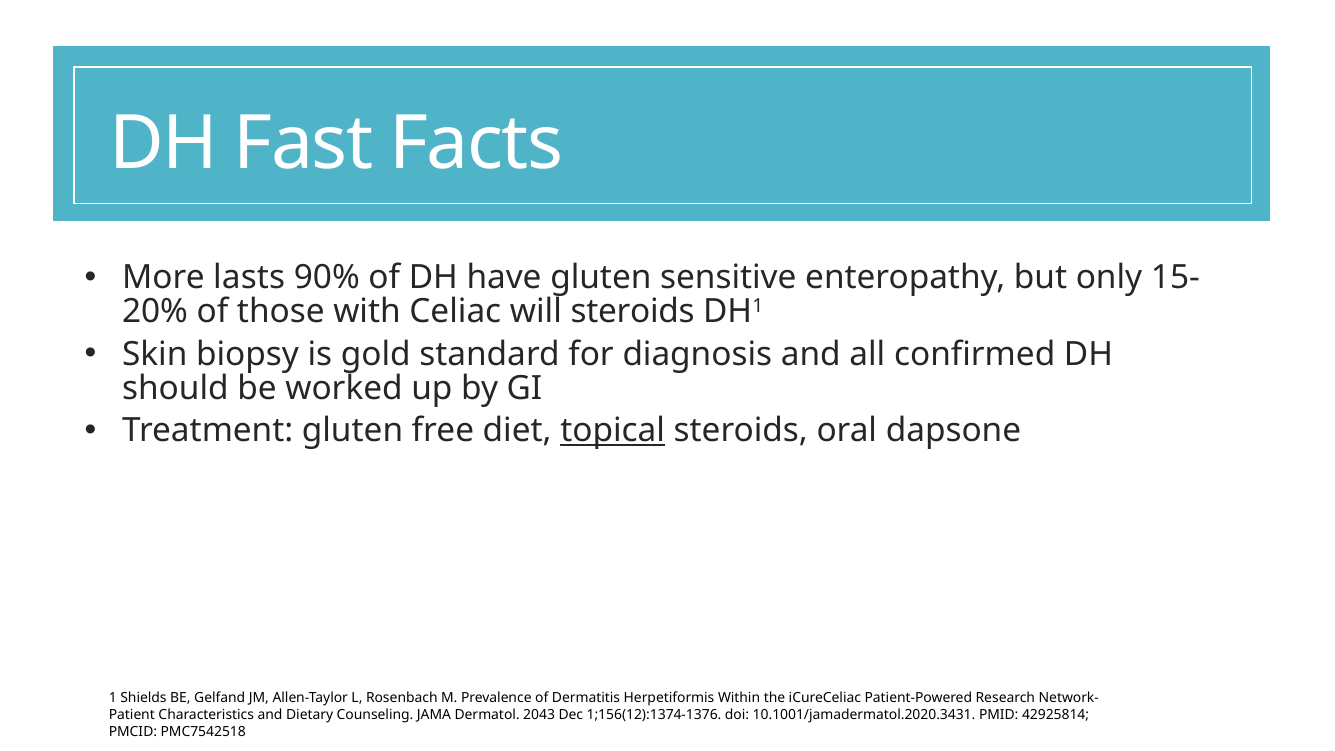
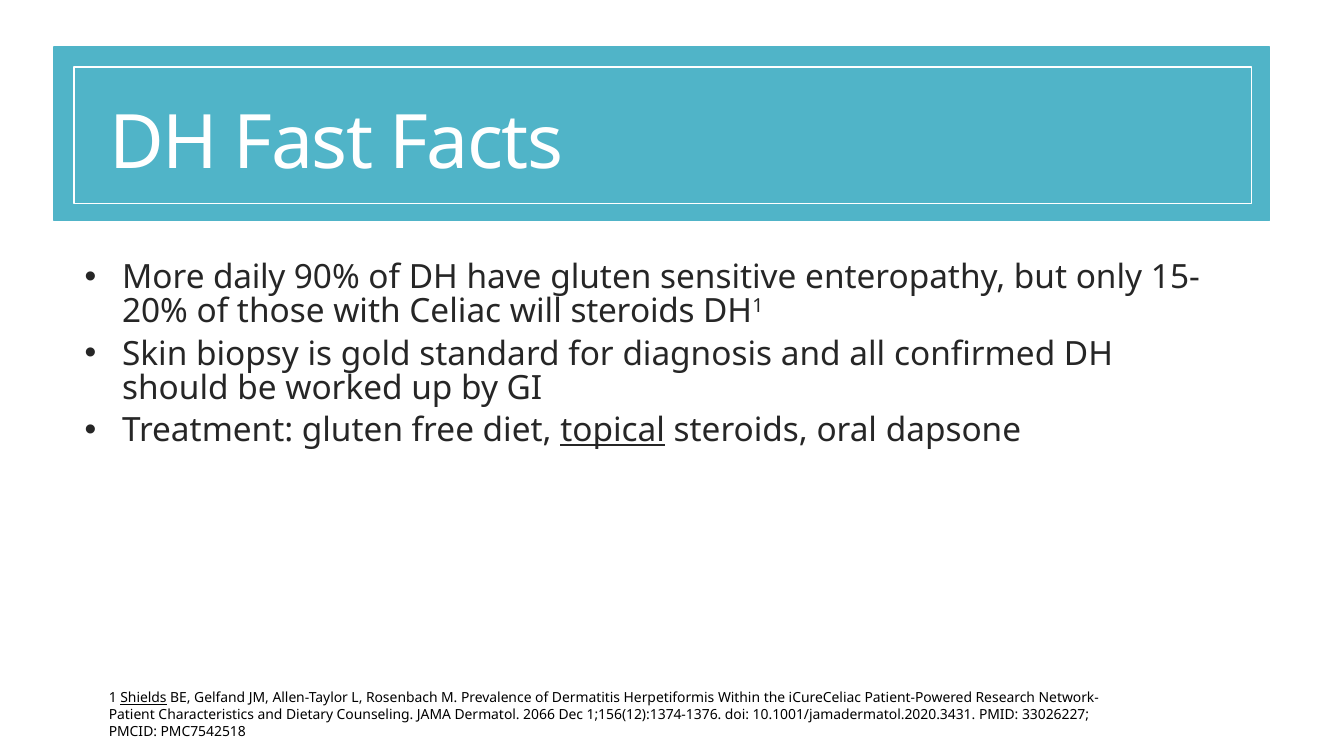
lasts: lasts -> daily (249, 278)
Shields underline: none -> present (144, 698)
2043: 2043 -> 2066 (539, 715)
42925814: 42925814 -> 33026227 (1056, 715)
